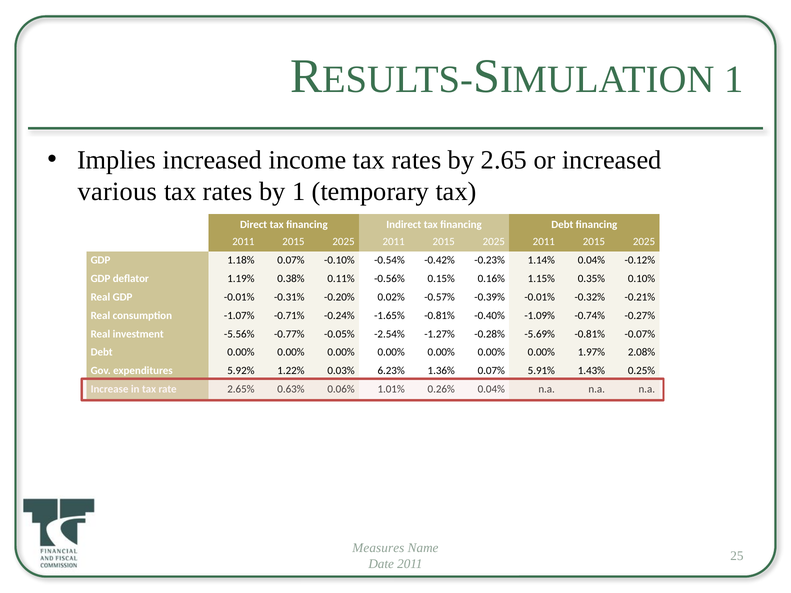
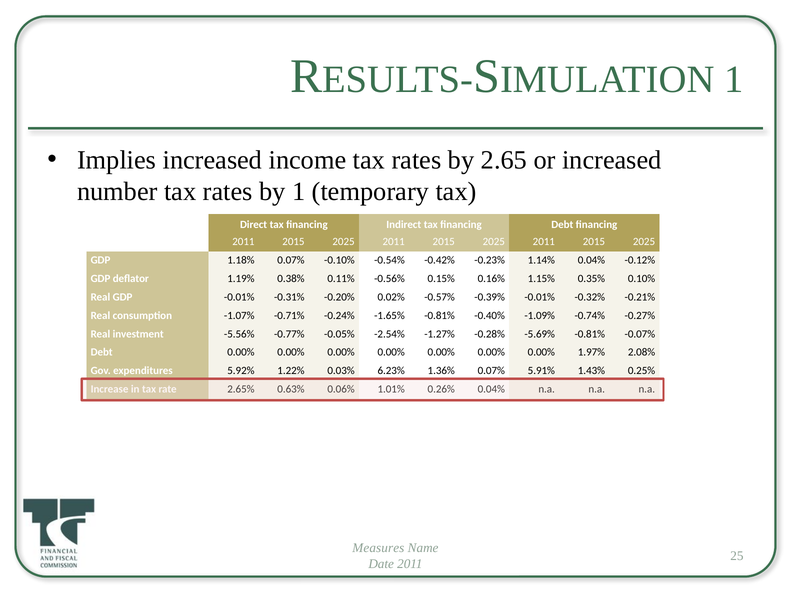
various: various -> number (117, 192)
